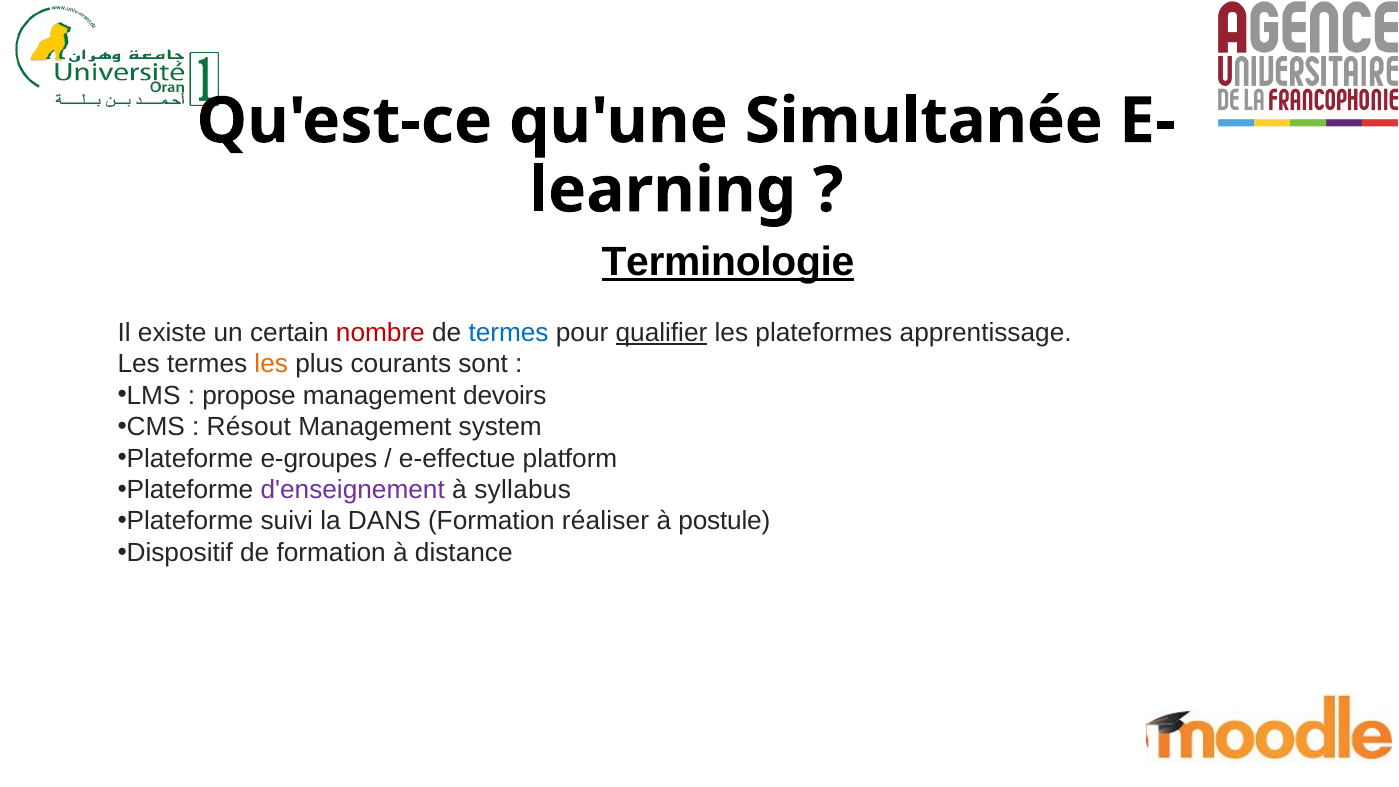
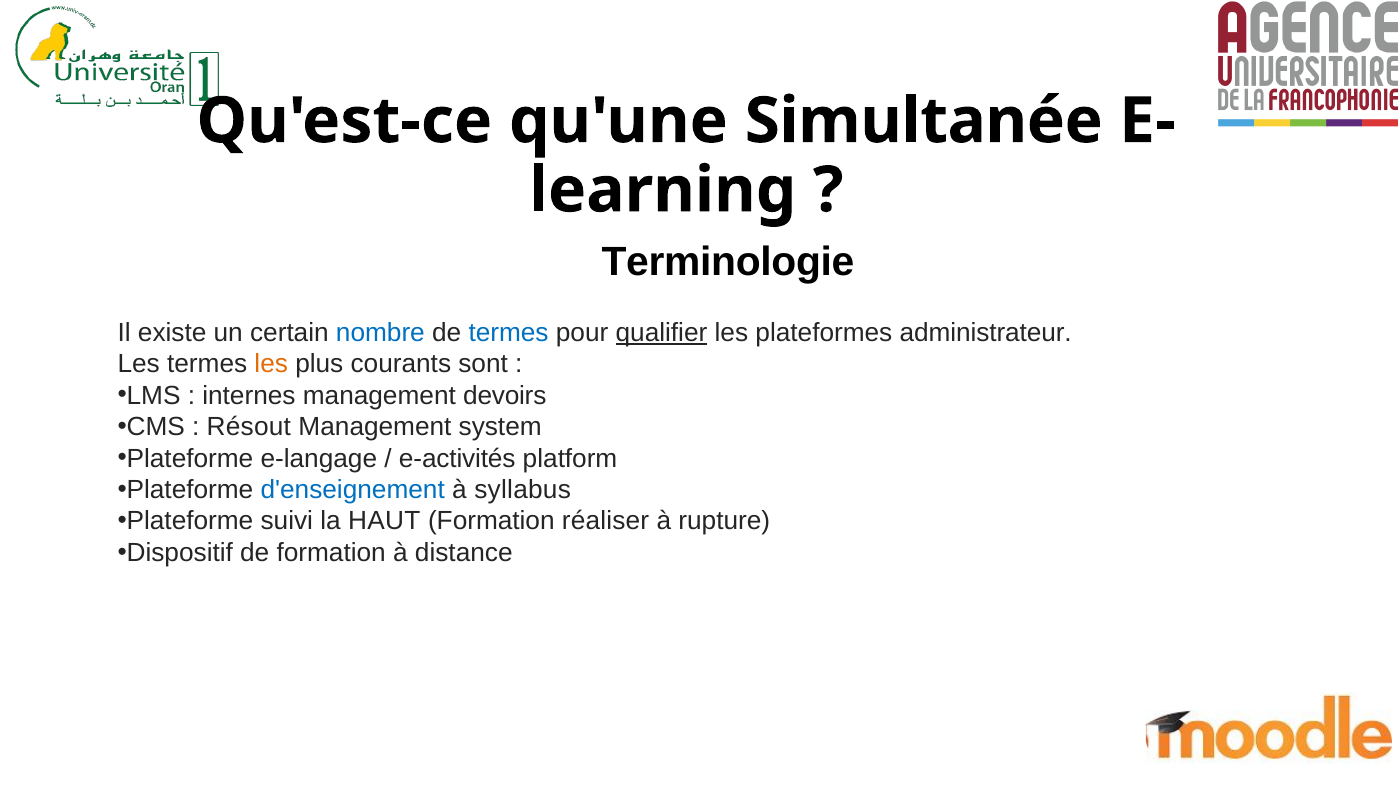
Terminologie underline: present -> none (728, 262)
nombre colour: red -> blue (380, 332)
apprentissage: apprentissage -> administrateur (986, 332)
propose: propose -> internes (249, 395)
e-groupes: e-groupes -> e-langage (319, 458)
e-effectue: e-effectue -> e-activités (457, 458)
d'enseignement colour: purple -> blue (353, 490)
DANS: DANS -> HAUT (384, 521)
postule: postule -> rupture (724, 521)
